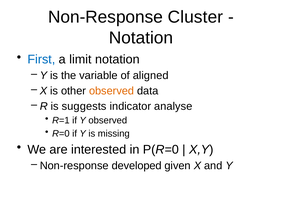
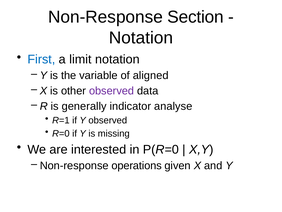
Cluster: Cluster -> Section (196, 17)
observed colour: orange -> purple (112, 91)
suggests: suggests -> generally (84, 106)
developed: developed -> operations (137, 165)
